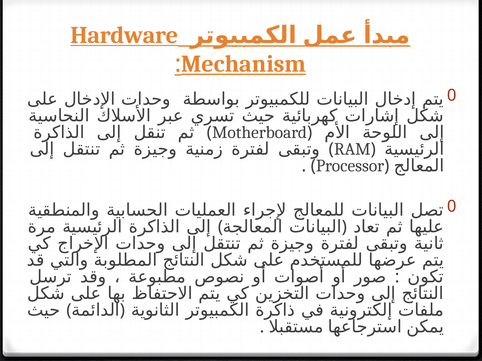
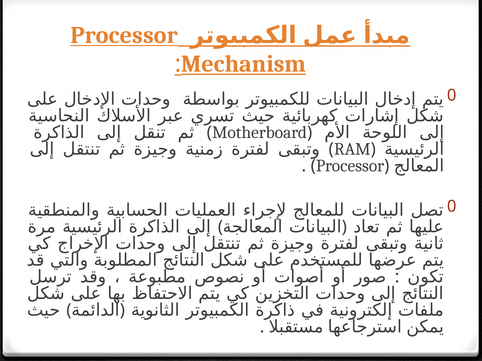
Hardware: Hardware -> Processor (124, 35)
